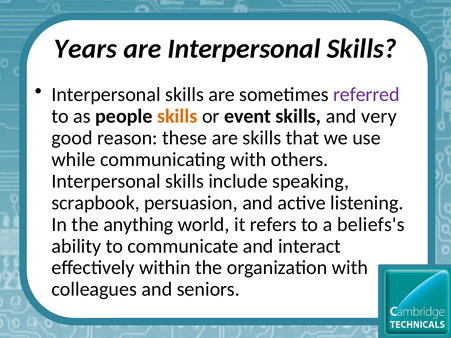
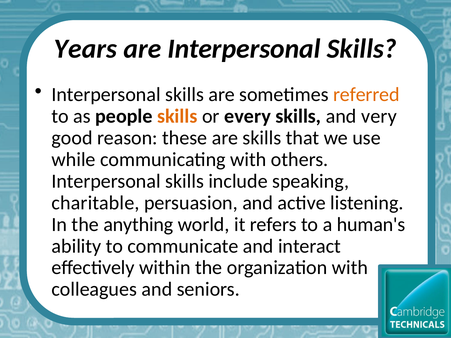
referred colour: purple -> orange (366, 95)
event: event -> every (248, 116)
scrapbook: scrapbook -> charitable (96, 203)
beliefs's: beliefs's -> human's (371, 225)
